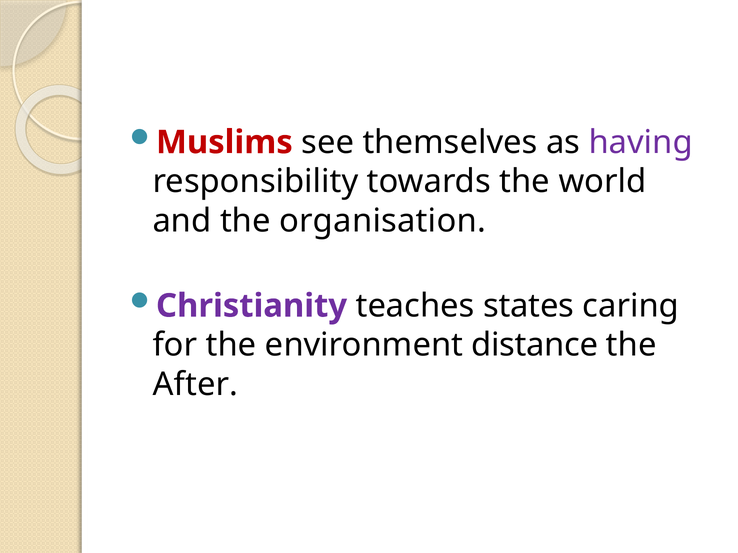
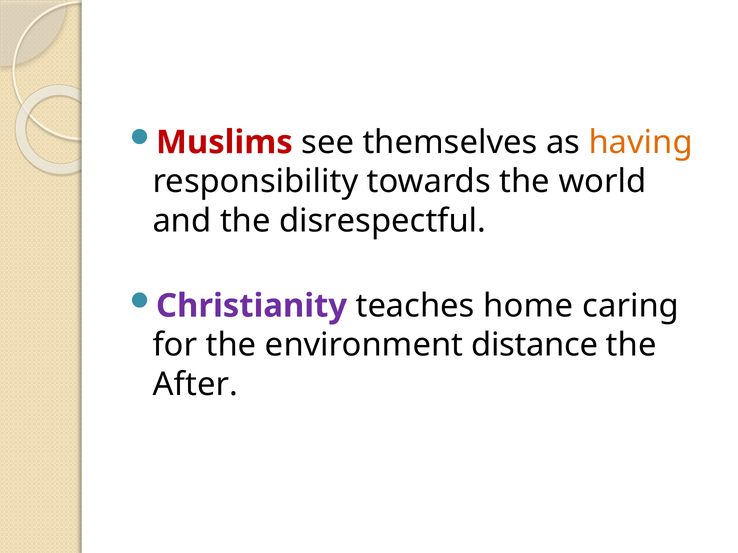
having colour: purple -> orange (641, 142)
organisation: organisation -> disrespectful (383, 221)
states: states -> home (528, 306)
